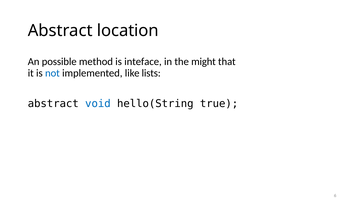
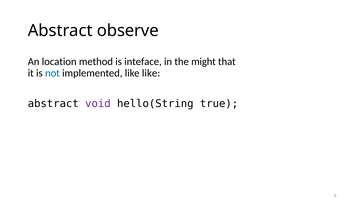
location: location -> observe (128, 31)
possible: possible -> location (59, 62)
like lists: lists -> like (151, 73)
void colour: blue -> purple (98, 104)
